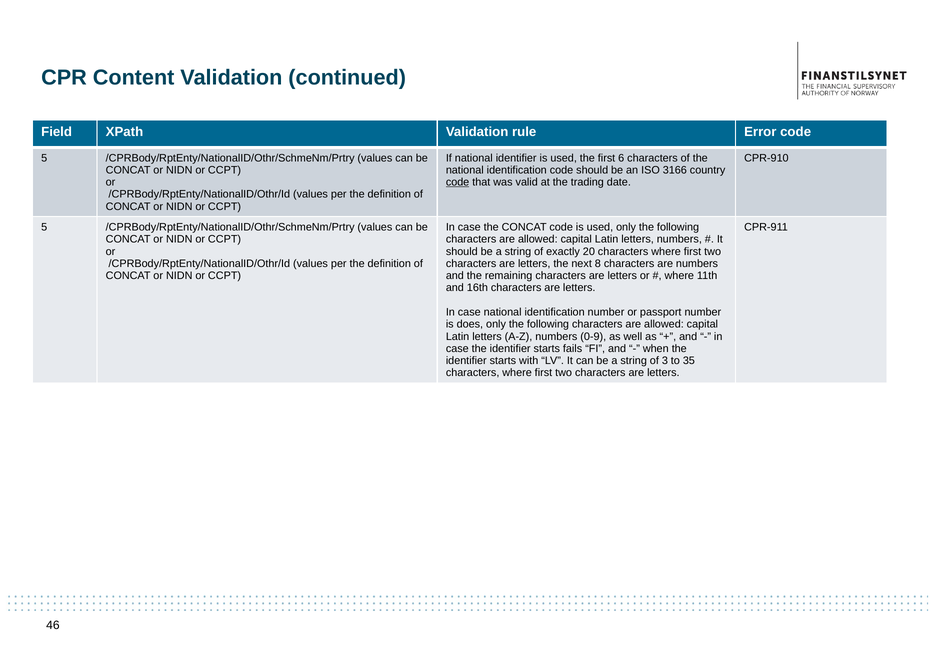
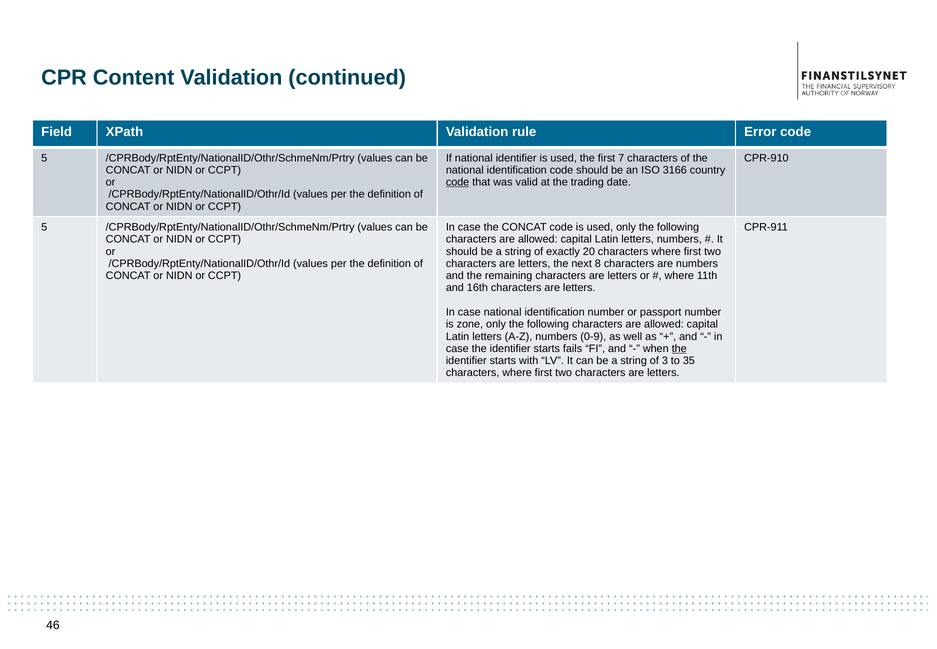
6: 6 -> 7 (621, 158)
does: does -> zone (470, 324)
the underline: none -> present (679, 348)
